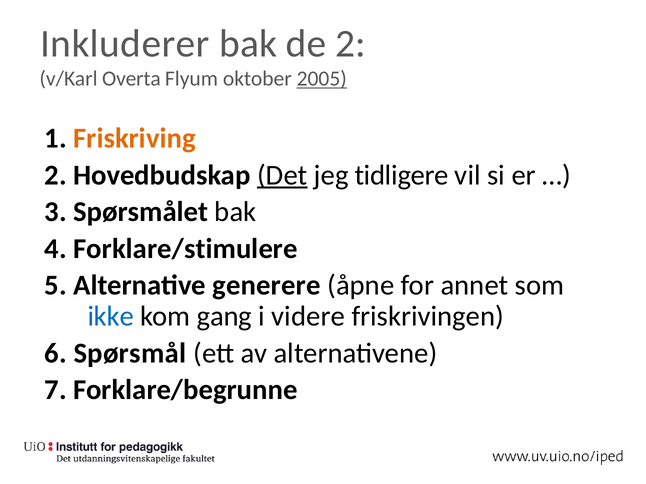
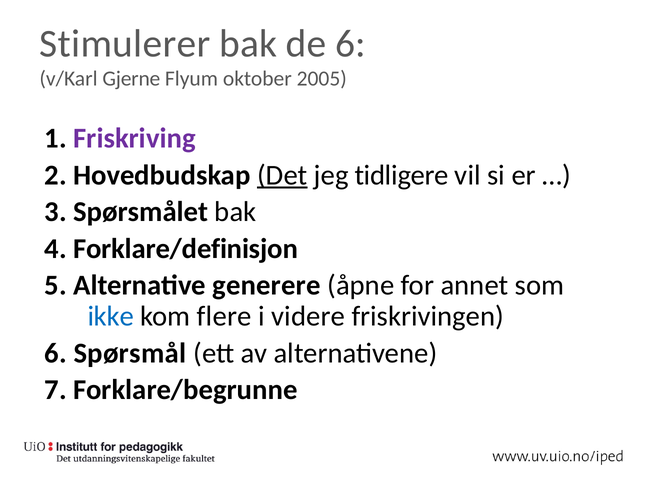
Inkluderer: Inkluderer -> Stimulerer (125, 44)
de 2: 2 -> 6 (350, 44)
Overta: Overta -> Gjerne (131, 79)
2005 underline: present -> none (322, 79)
Friskriving colour: orange -> purple (134, 139)
Forklare/stimulere: Forklare/stimulere -> Forklare/definisjon (186, 249)
gang: gang -> flere (224, 317)
